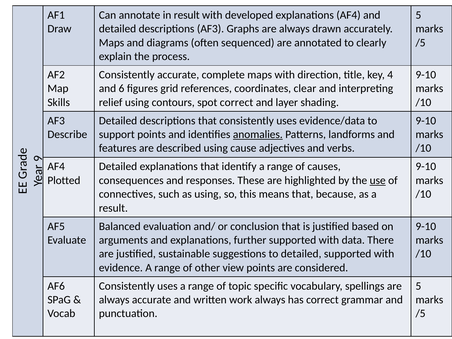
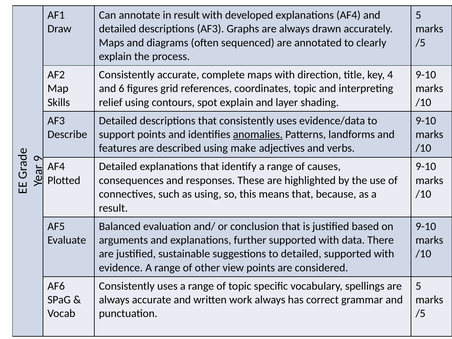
coordinates clear: clear -> topic (305, 89)
spot correct: correct -> explain (237, 102)
cause: cause -> make (243, 148)
use underline: present -> none (378, 180)
